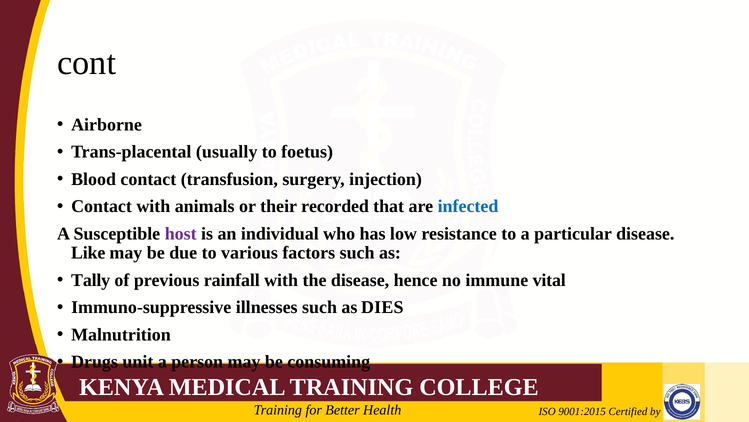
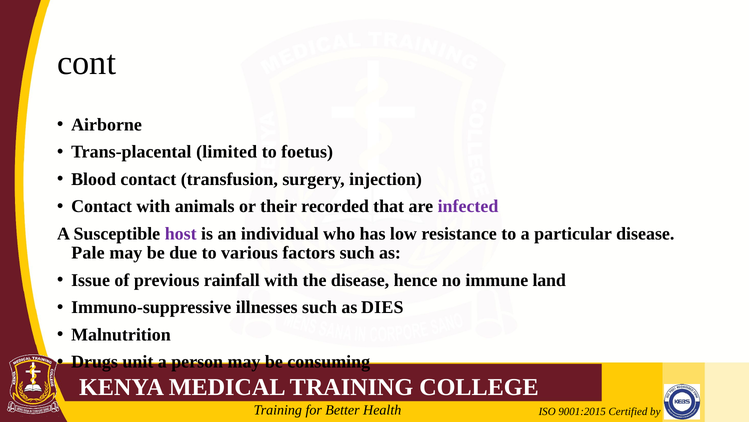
usually: usually -> limited (227, 152)
infected colour: blue -> purple (468, 206)
Like: Like -> Pale (88, 253)
Tally: Tally -> Issue (91, 280)
vital: vital -> land (549, 280)
